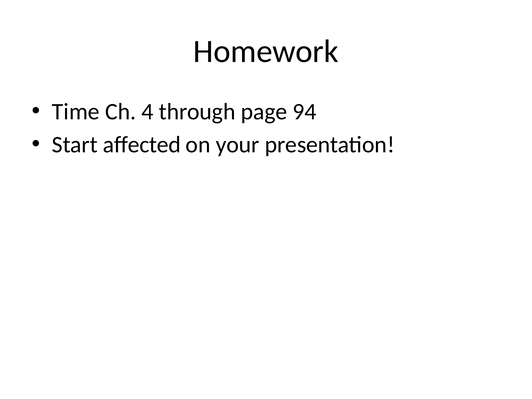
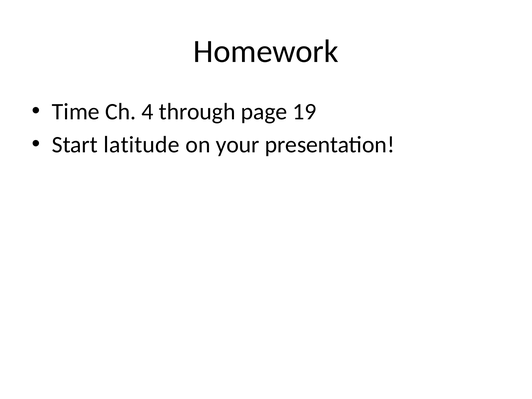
94: 94 -> 19 (305, 112)
affected: affected -> latitude (142, 145)
